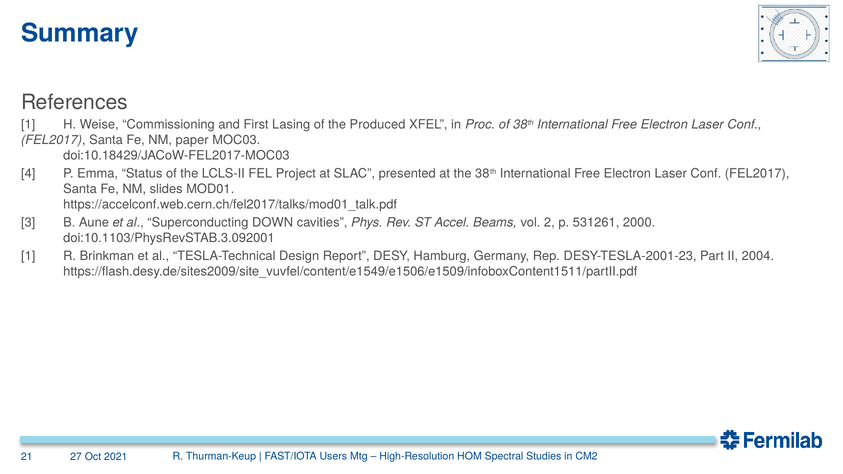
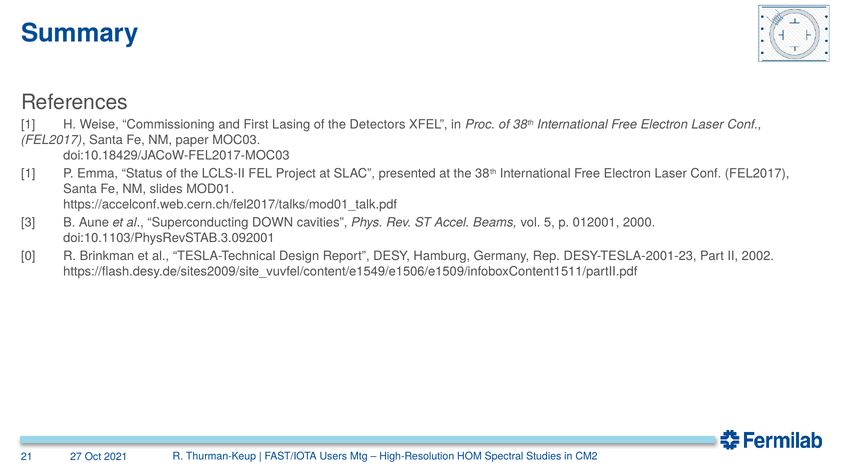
Produced: Produced -> Detectors (378, 125)
4: 4 -> 1 (28, 174)
2: 2 -> 5 (549, 223)
531261: 531261 -> 012001 (596, 223)
1: 1 -> 0 (28, 256)
2004: 2004 -> 2002 (758, 256)
